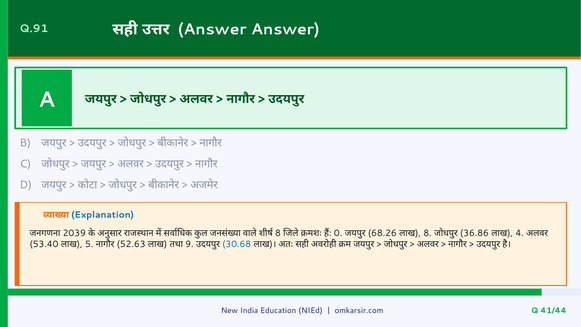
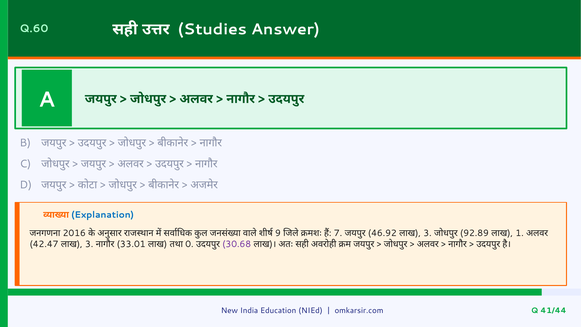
Q.91: Q.91 -> Q.60 (34, 29)
Answer: Answer -> Studies (212, 29)
2039: 2039 -> 2016 (74, 233)
8: 8 -> 9 (278, 233)
0: 0 -> 7 (338, 233)
68.26: 68.26 -> 46.92 (382, 233)
8: 8 -> 3 (428, 233)
36.86: 36.86 -> 92.89 (474, 233)
4: 4 -> 1 (520, 233)
53.40: 53.40 -> 42.47 (44, 244)
5: 5 -> 3 (89, 244)
52.63: 52.63 -> 33.01 (131, 244)
9: 9 -> 0 (189, 244)
30.68 colour: blue -> purple (237, 244)
